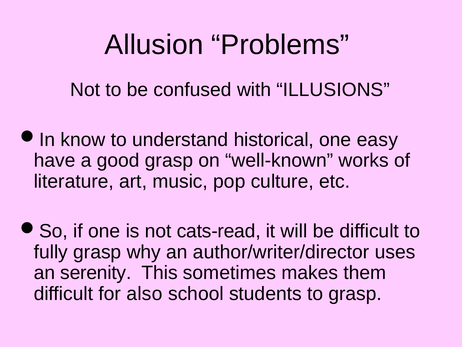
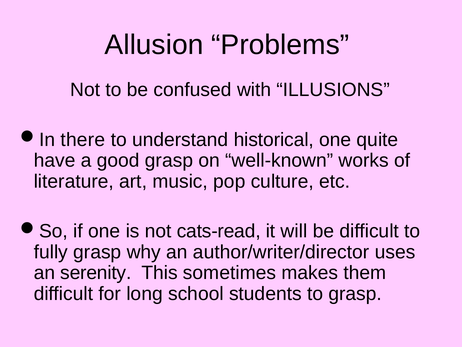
know: know -> there (83, 140)
easy: easy -> quite (377, 140)
also: also -> long (145, 293)
